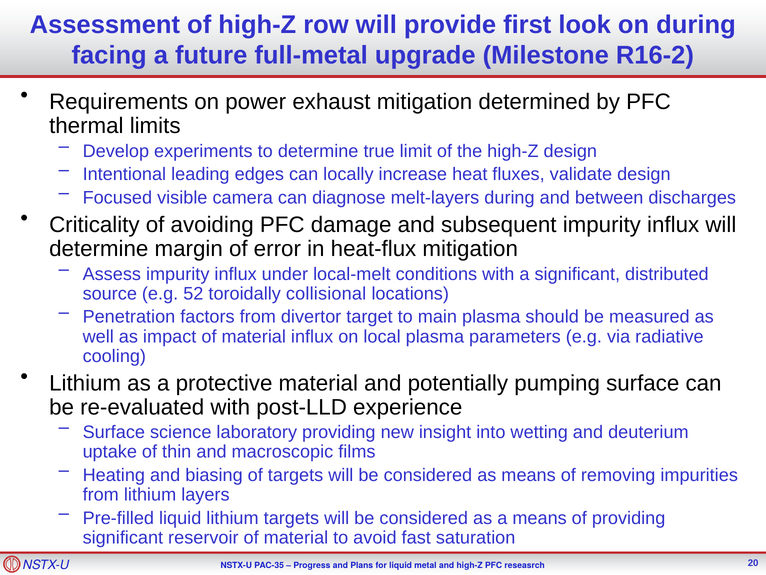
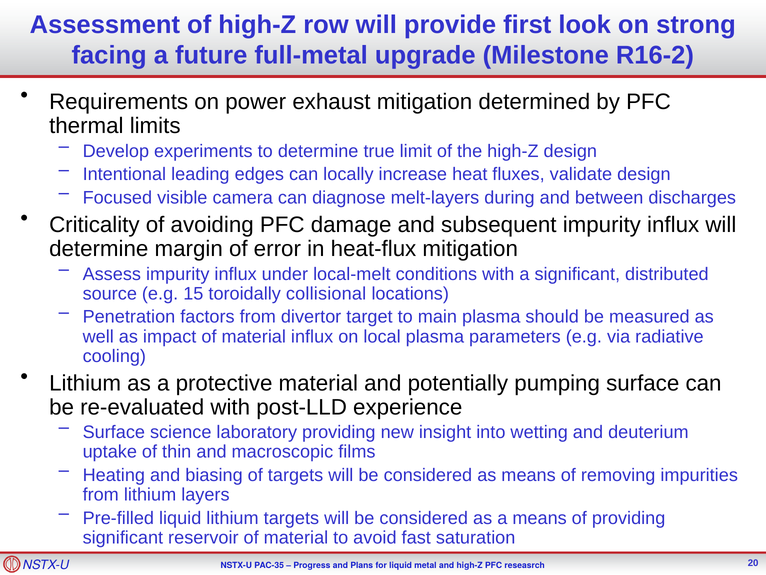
on during: during -> strong (696, 25)
52: 52 -> 15 (193, 293)
